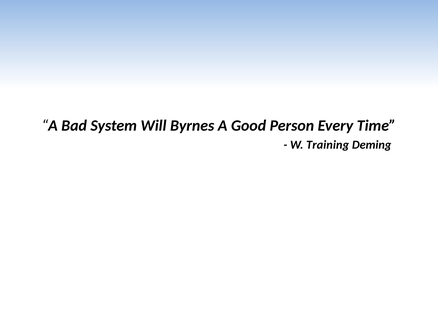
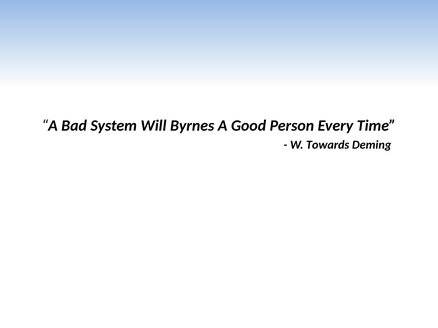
Training: Training -> Towards (328, 145)
